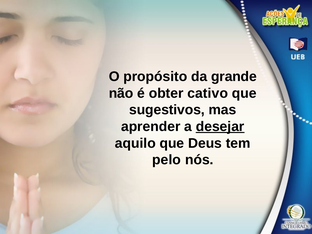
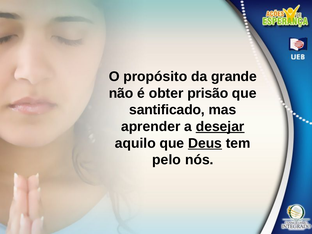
cativo: cativo -> prisão (208, 93)
sugestivos: sugestivos -> santificado (167, 110)
Deus underline: none -> present (205, 143)
